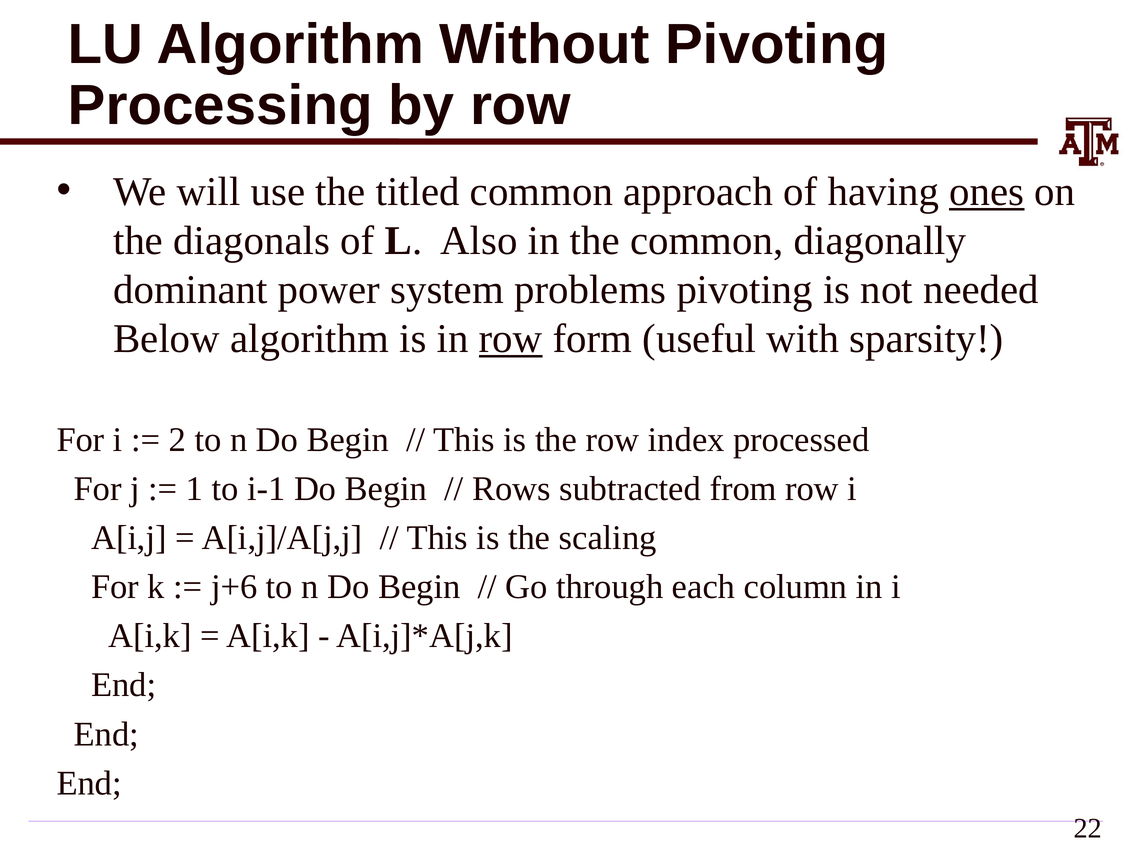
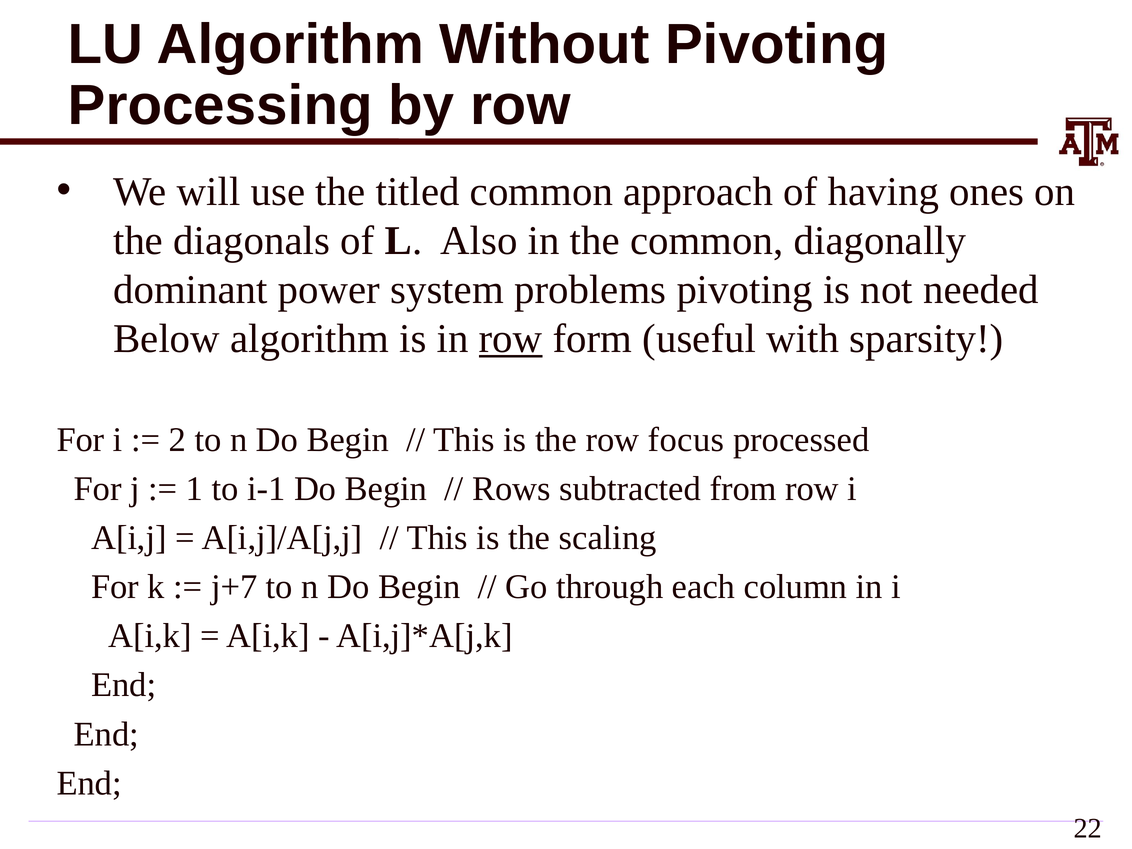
ones underline: present -> none (987, 192)
index: index -> focus (686, 440)
j+6: j+6 -> j+7 (234, 587)
